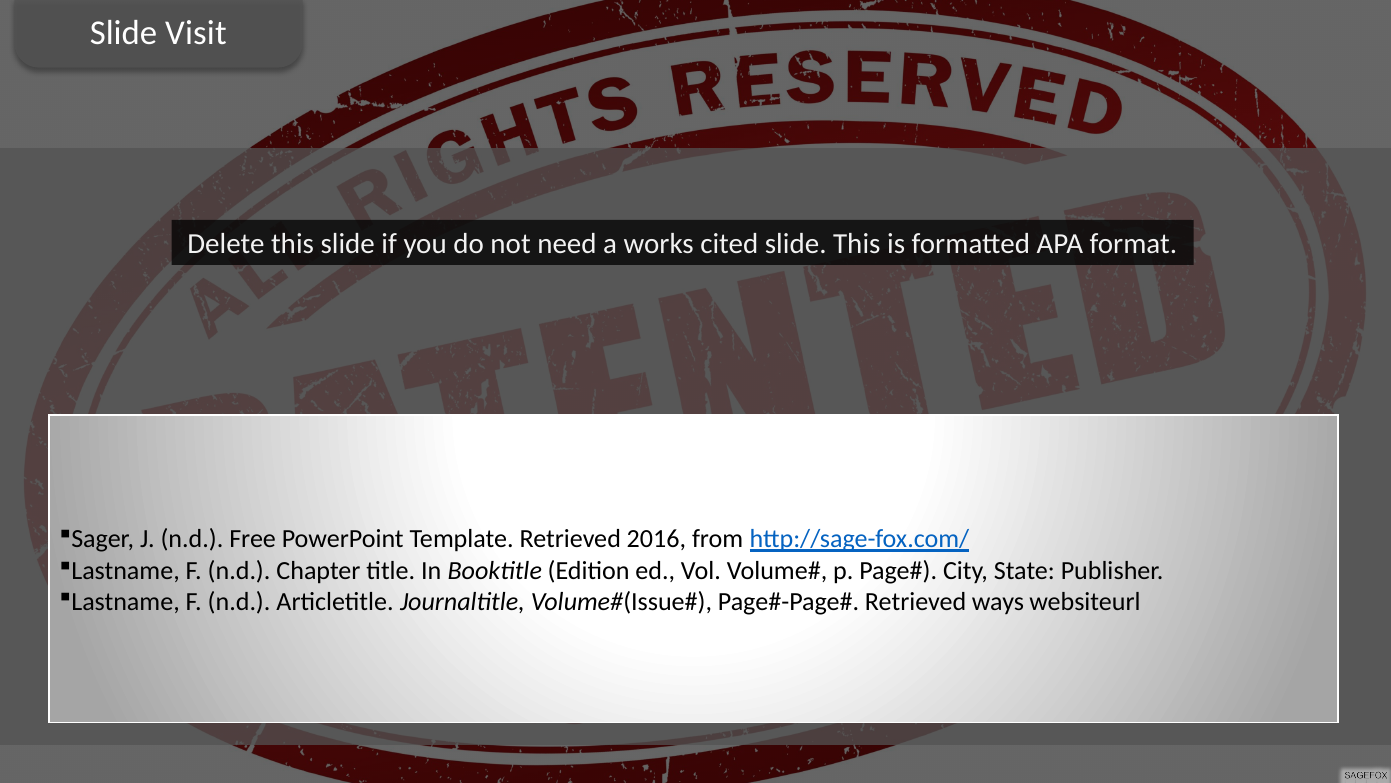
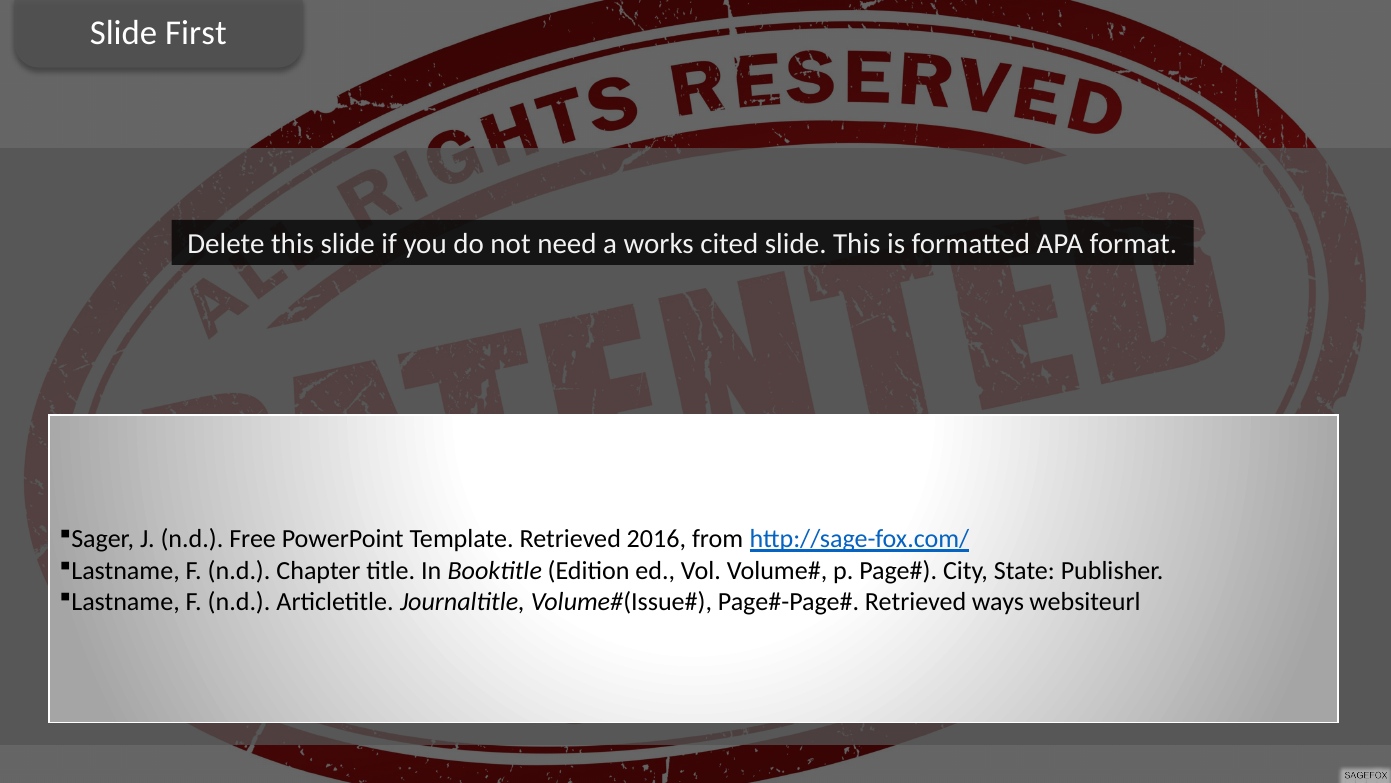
Visit: Visit -> First (196, 33)
